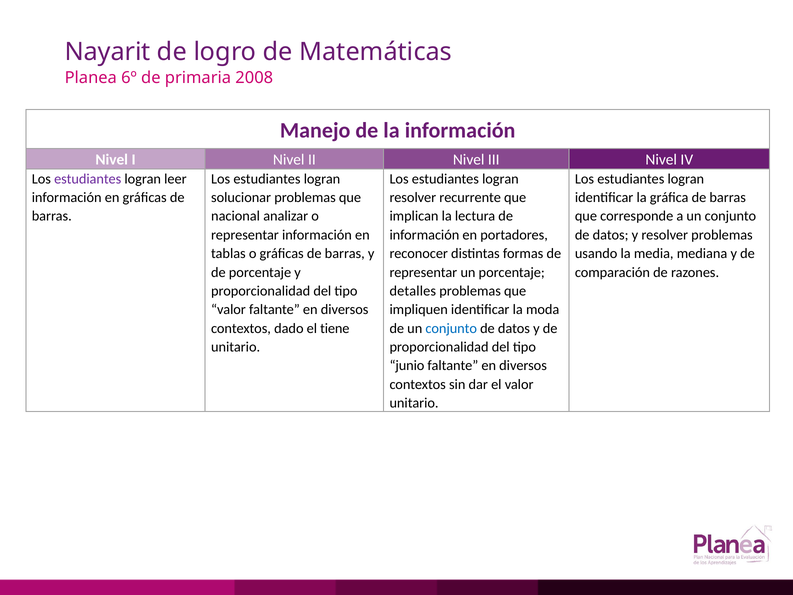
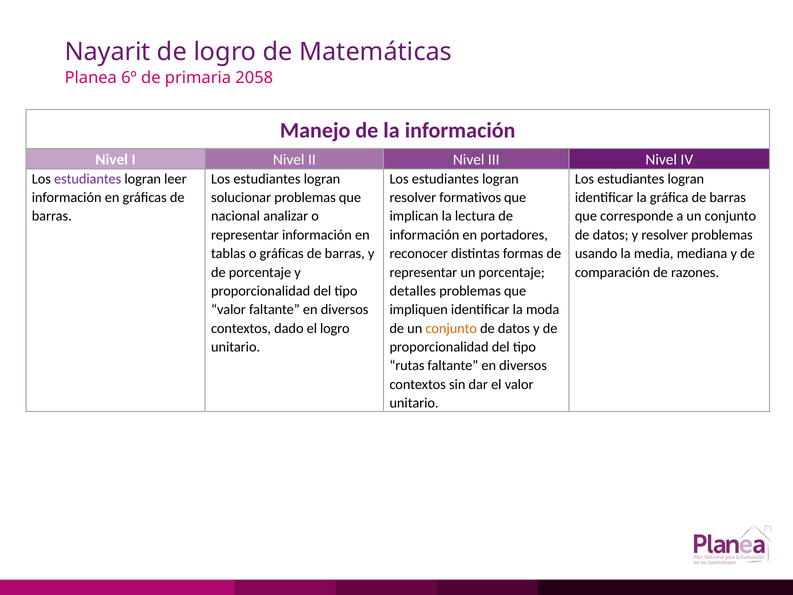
2008: 2008 -> 2058 (254, 78)
recurrente: recurrente -> formativos (470, 197)
el tiene: tiene -> logro (335, 328)
conjunto colour: blue -> orange (451, 328)
junio: junio -> rutas (407, 366)
